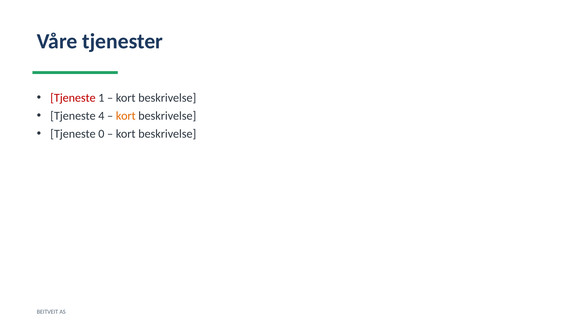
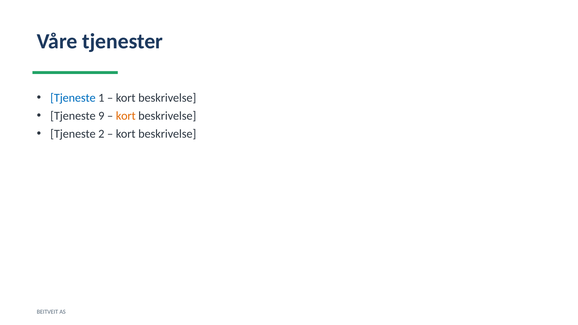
Tjeneste colour: red -> blue (73, 98)
4: 4 -> 9 (101, 116)
0: 0 -> 2 (101, 134)
